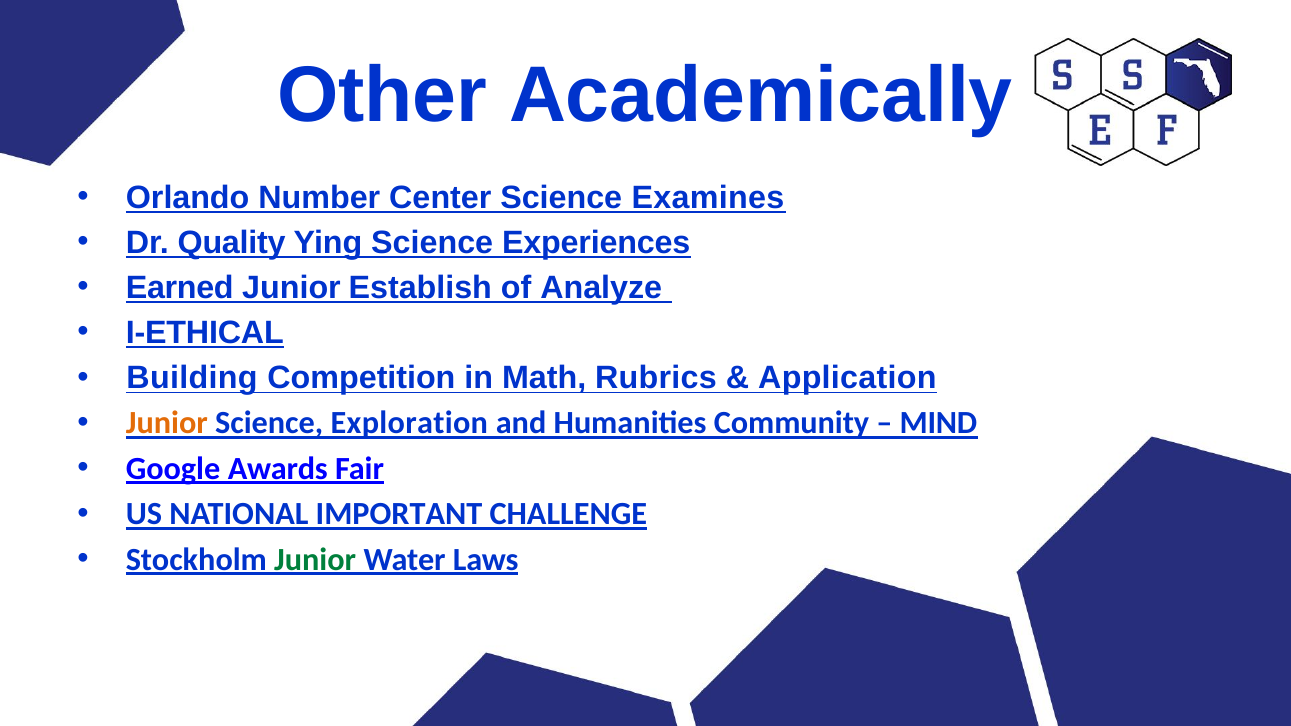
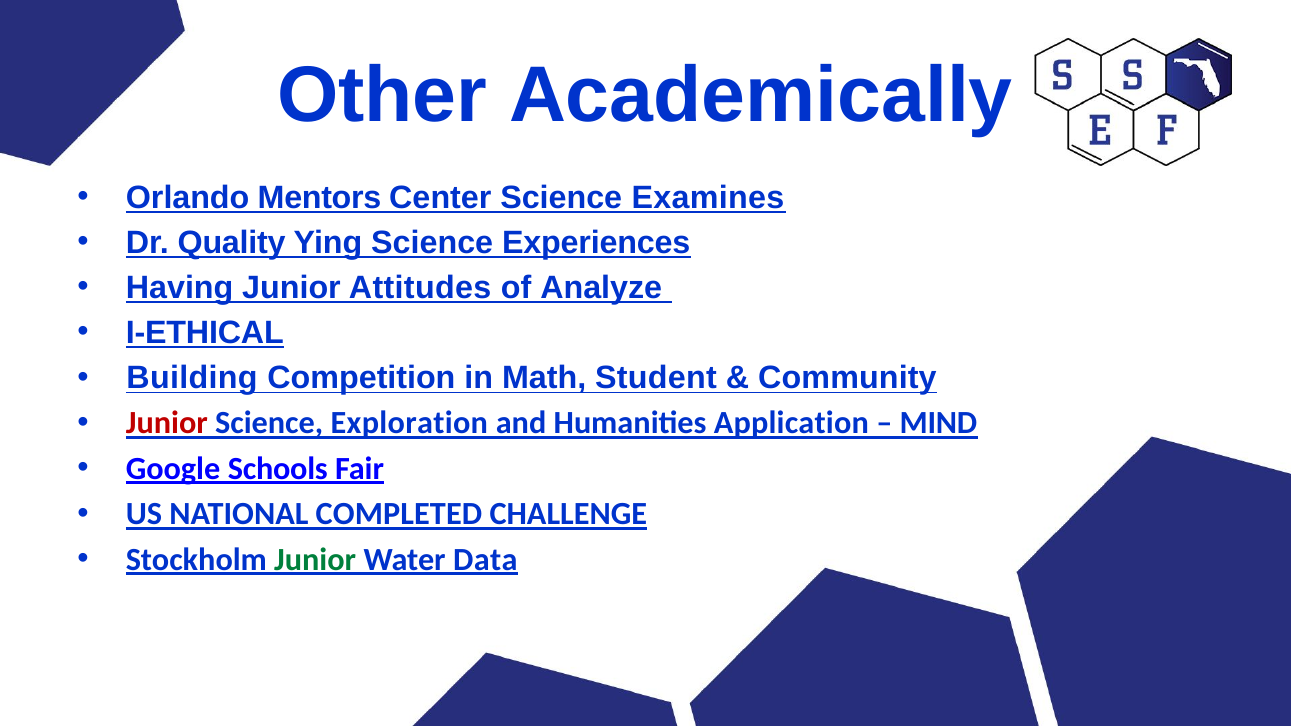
Number: Number -> Mentors (319, 198)
Earned: Earned -> Having (180, 288)
Establish: Establish -> Attitudes (420, 288)
Rubrics: Rubrics -> Student (656, 378)
Application: Application -> Community (847, 378)
Junior colour: orange -> red (167, 423)
Community: Community -> Application (791, 423)
Awards: Awards -> Schools (278, 469)
IMPORTANT: IMPORTANT -> COMPLETED (399, 514)
Laws: Laws -> Data (485, 560)
